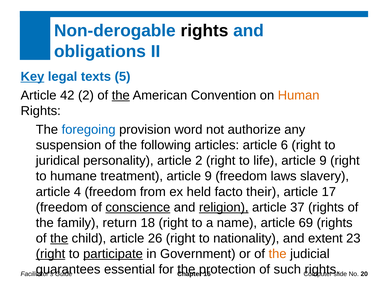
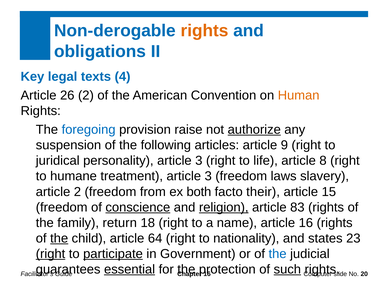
rights colour: black -> orange (205, 31)
Key underline: present -> none (32, 77)
5: 5 -> 4 (123, 77)
42: 42 -> 26 (67, 95)
the underline: present -> none (121, 95)
word: word -> raise (188, 130)
authorize underline: none -> present (254, 130)
6: 6 -> 9 (284, 145)
personality article 2: 2 -> 3 (199, 161)
life article 9: 9 -> 8 (323, 161)
treatment article 9: 9 -> 3 (208, 176)
article 4: 4 -> 2 (77, 192)
held: held -> both (199, 192)
17: 17 -> 15 (329, 192)
37: 37 -> 83 (297, 207)
article 69: 69 -> 16 (306, 223)
26: 26 -> 64 (155, 238)
extent: extent -> states (325, 238)
the colour: orange -> blue (278, 254)
essential underline: none -> present (130, 269)
such underline: none -> present (287, 269)
